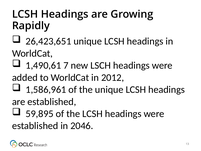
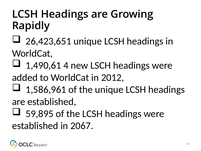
7: 7 -> 4 (66, 65)
2046: 2046 -> 2067 (82, 126)
